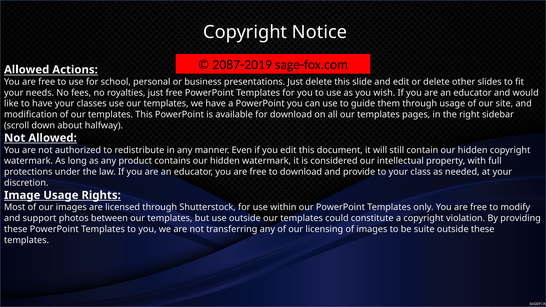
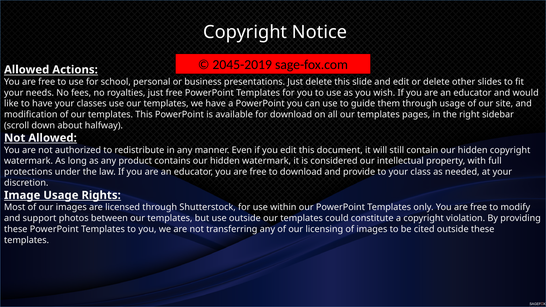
2087-2019: 2087-2019 -> 2045-2019 (242, 65)
suite: suite -> cited (424, 229)
